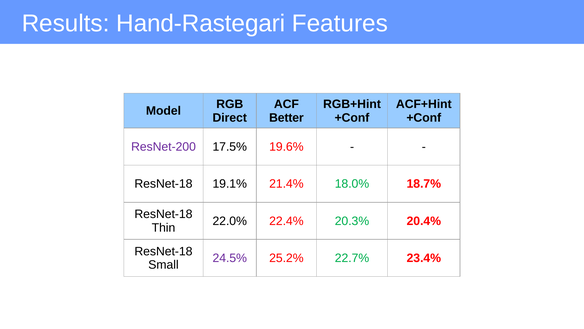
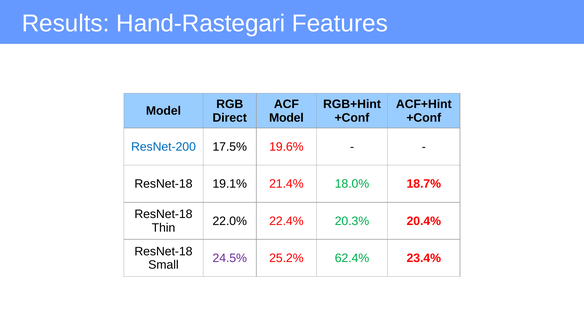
Better: Better -> Model (286, 117)
ResNet-200 colour: purple -> blue (164, 147)
22.7%: 22.7% -> 62.4% (352, 258)
